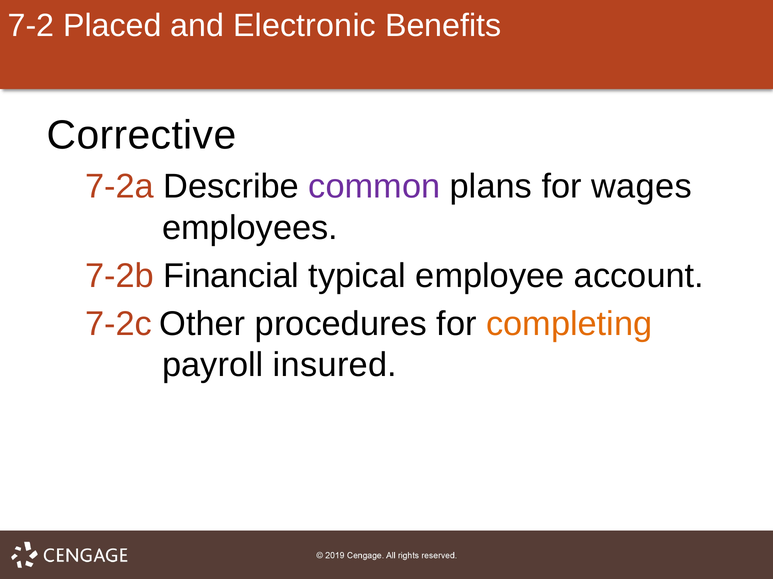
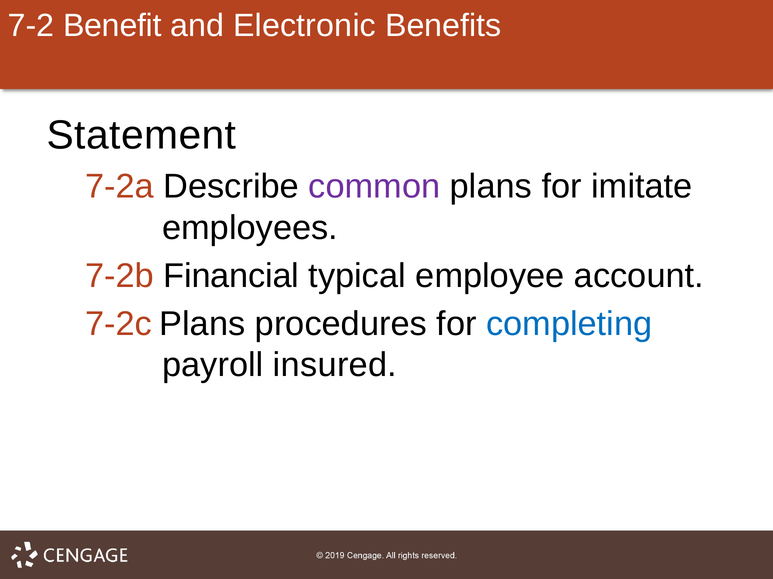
Placed: Placed -> Benefit (112, 25)
Corrective: Corrective -> Statement (141, 135)
wages: wages -> imitate (642, 187)
7-2c Other: Other -> Plans (202, 324)
completing colour: orange -> blue (569, 324)
